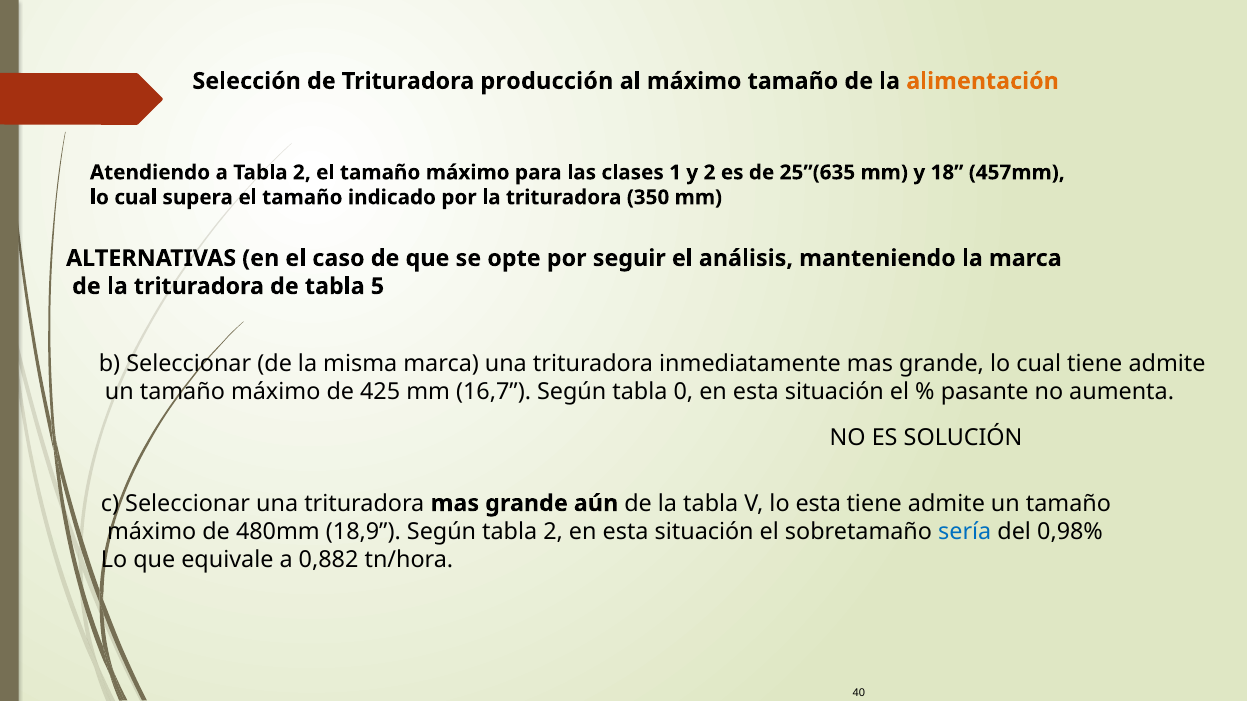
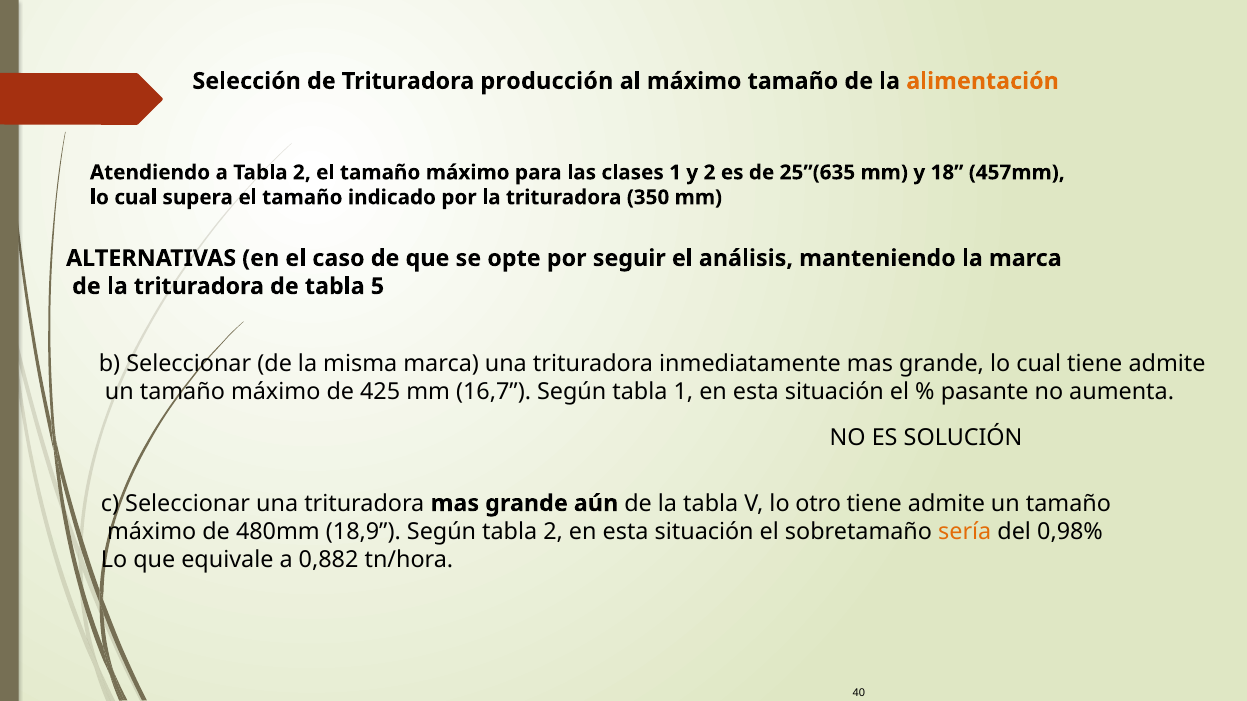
tabla 0: 0 -> 1 (683, 392)
lo esta: esta -> otro (818, 504)
sería colour: blue -> orange (965, 532)
